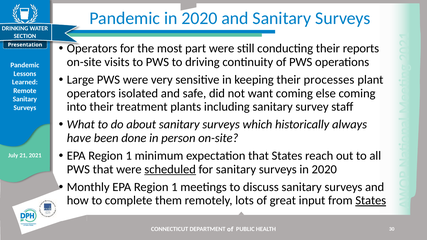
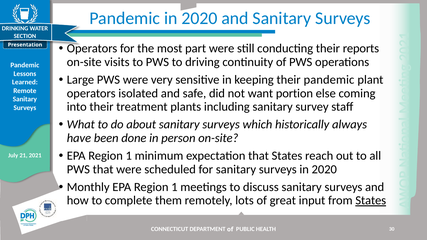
their processes: processes -> pandemic (329, 80)
want coming: coming -> portion (294, 93)
scheduled underline: present -> none (170, 169)
